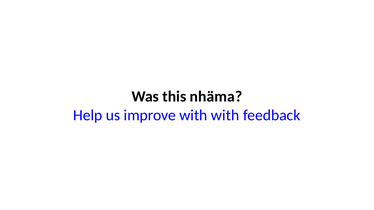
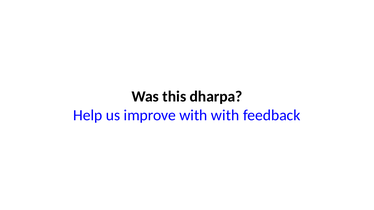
nhäma: nhäma -> dharpa (216, 97)
